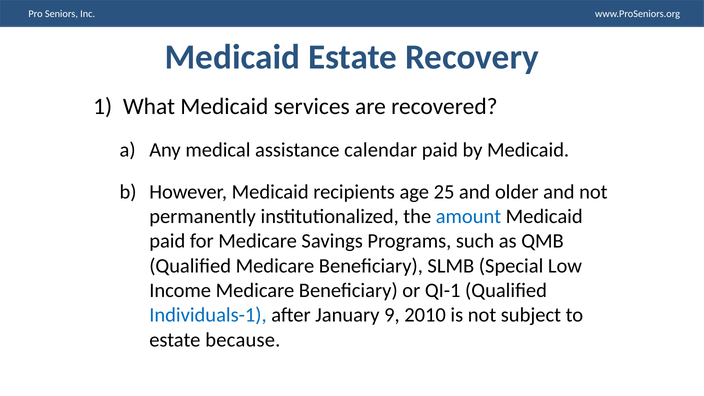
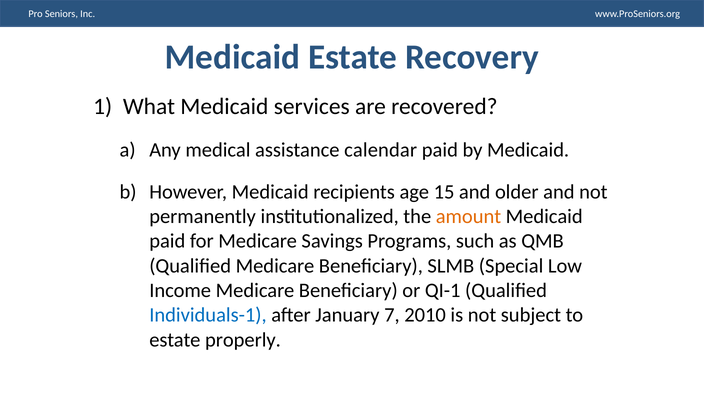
25: 25 -> 15 (444, 192)
amount colour: blue -> orange (468, 216)
9: 9 -> 7 (392, 315)
because: because -> properly (243, 340)
